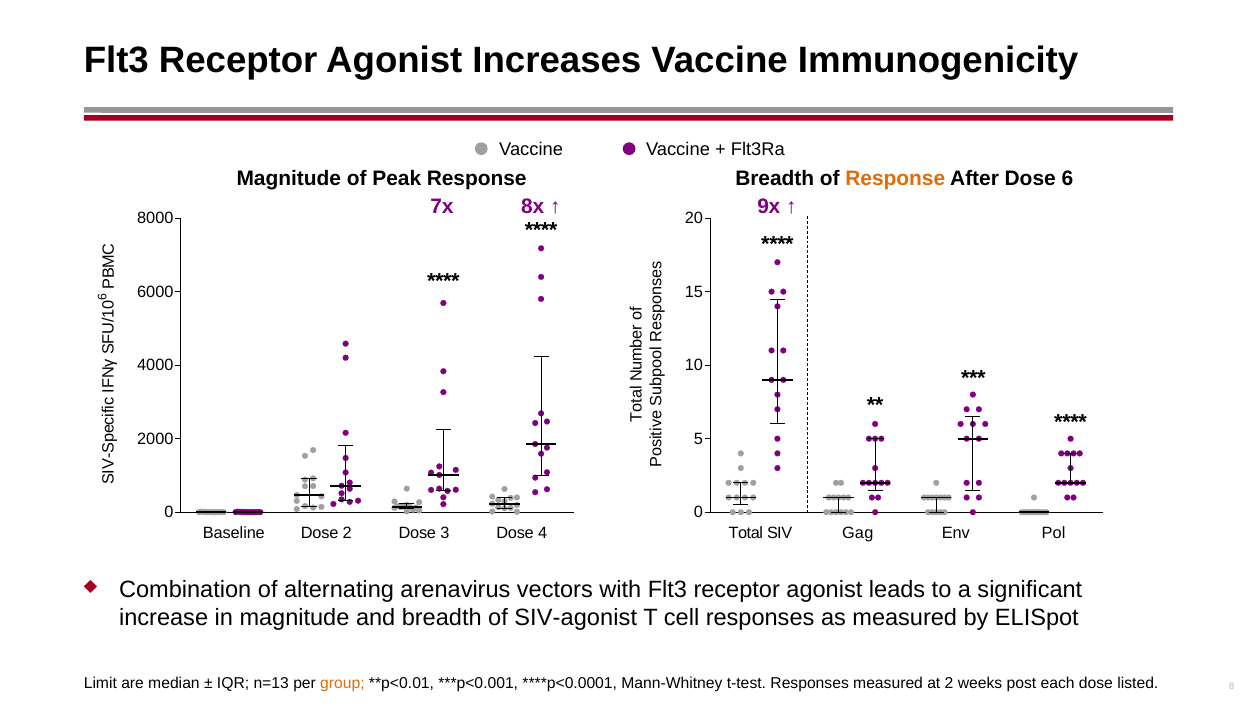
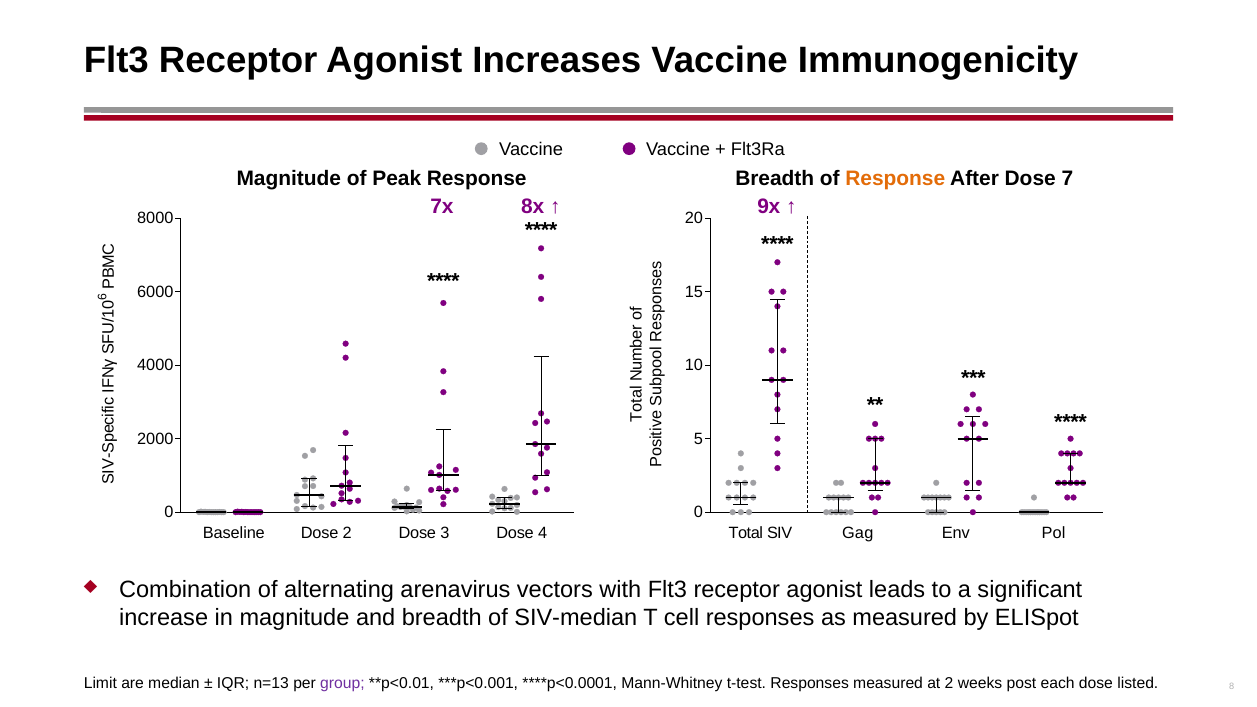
Dose 6: 6 -> 7 (1067, 179)
SIV-agonist: SIV-agonist -> SIV-median (576, 618)
group colour: orange -> purple (342, 683)
